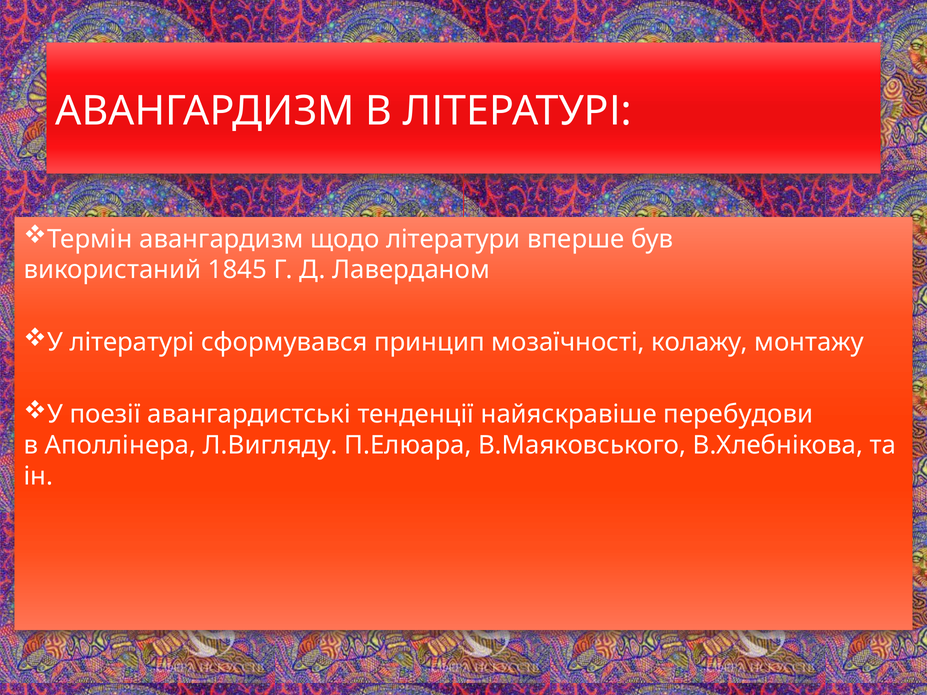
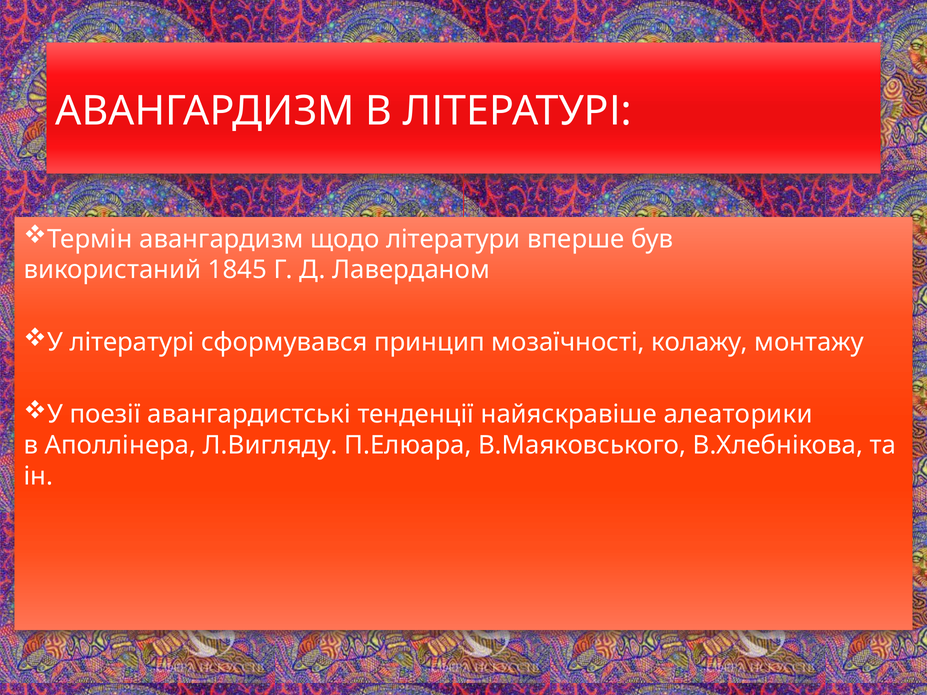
перебудови: перебудови -> алеаторики (738, 414)
